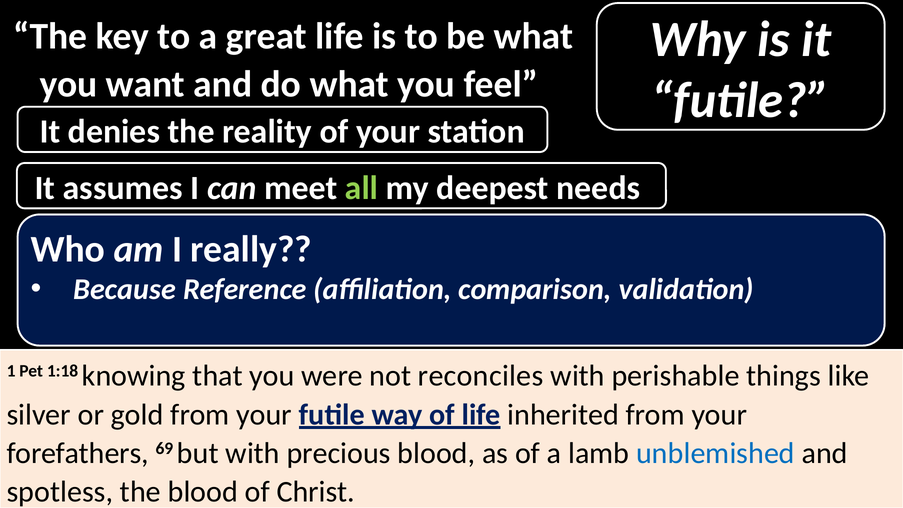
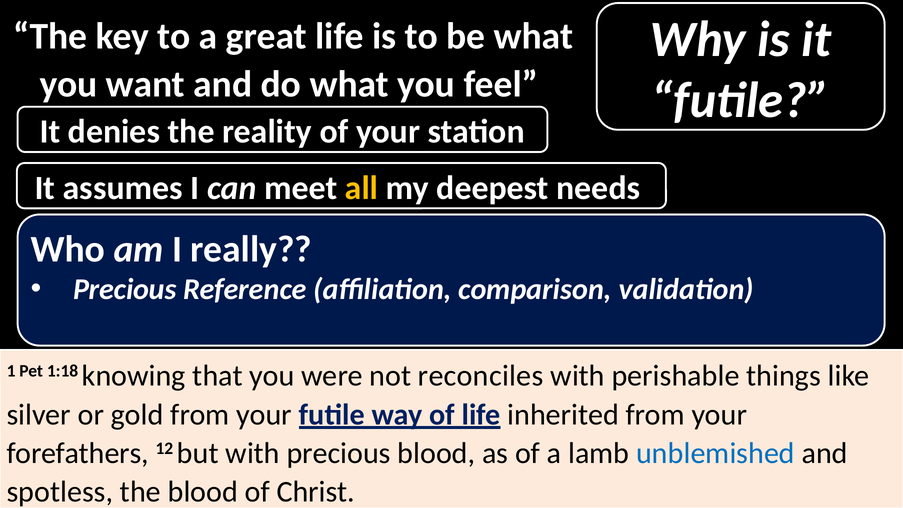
all colour: light green -> yellow (362, 188)
Because: Because -> Precious (125, 289)
69: 69 -> 12 (164, 448)
